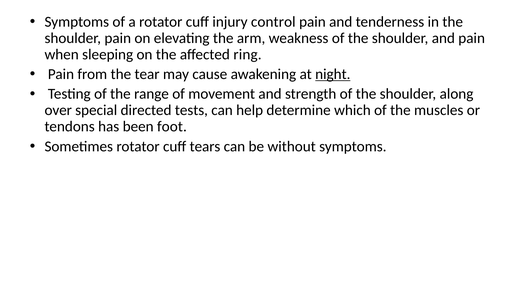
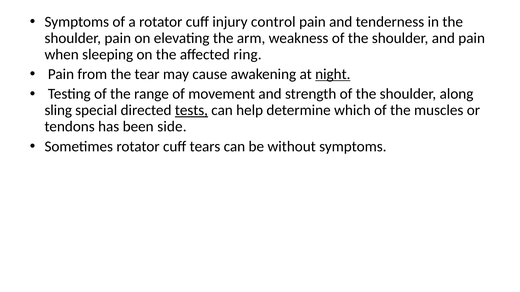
over: over -> sling (58, 110)
tests underline: none -> present (191, 110)
foot: foot -> side (172, 127)
